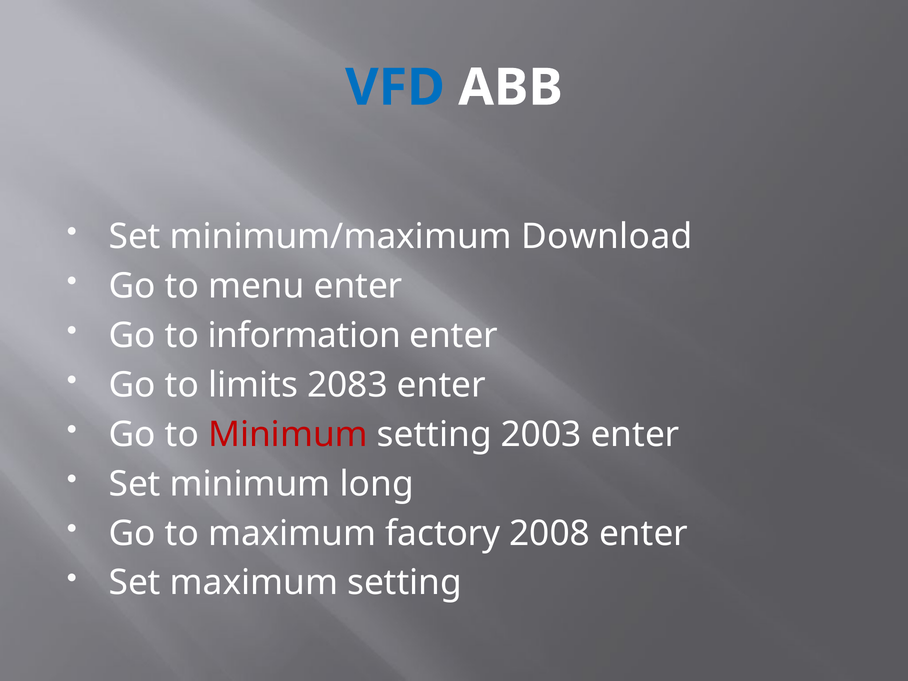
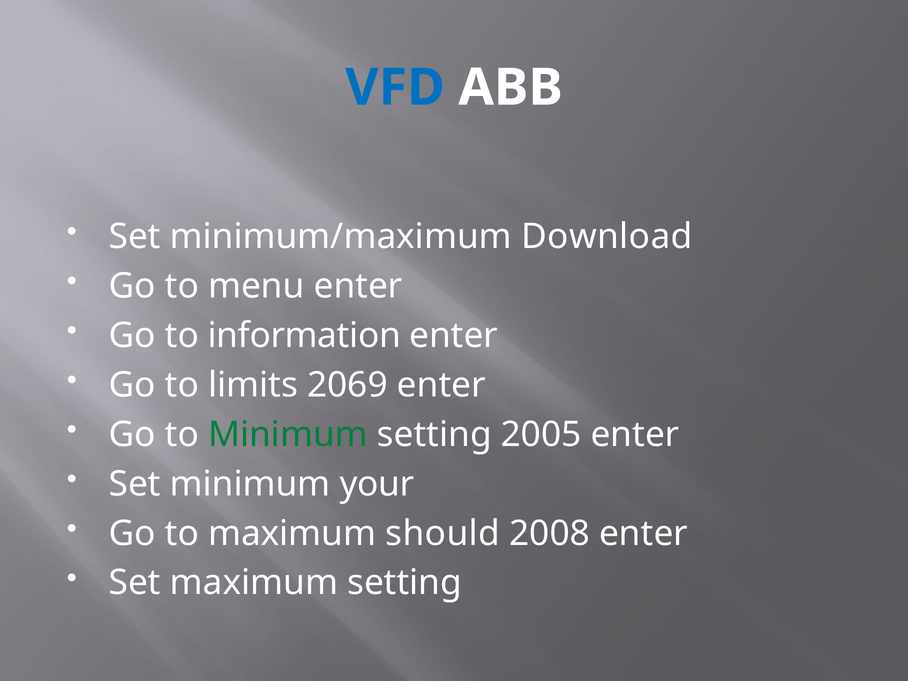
2083: 2083 -> 2069 (347, 385)
Minimum colour: red -> green (288, 434)
2003: 2003 -> 2005 (541, 434)
long: long -> your (377, 484)
factory: factory -> should (443, 533)
